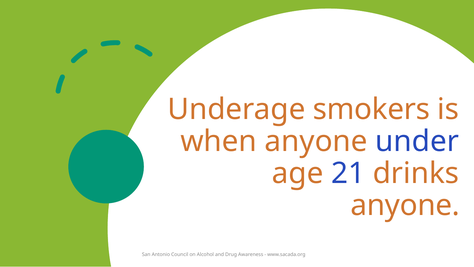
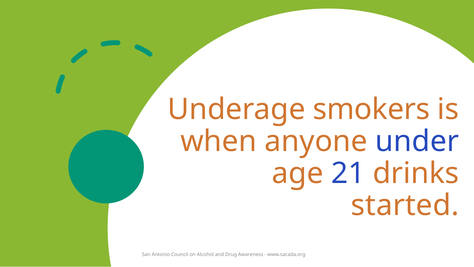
anyone: anyone -> started (405, 205)
